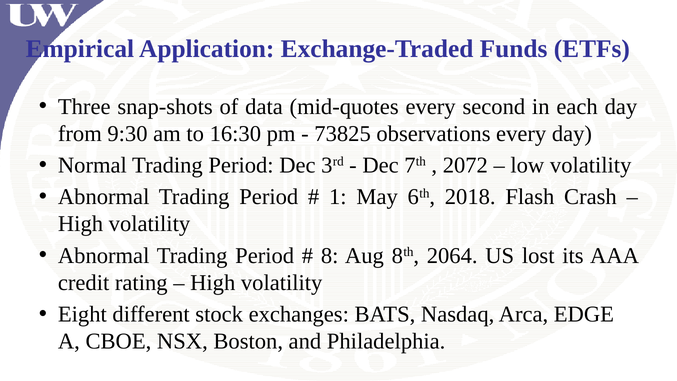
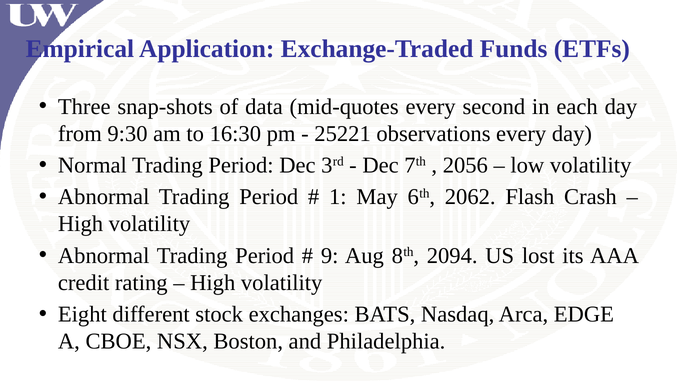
73825: 73825 -> 25221 (343, 134)
2072: 2072 -> 2056 (465, 165)
2018: 2018 -> 2062 (470, 197)
8: 8 -> 9 (330, 256)
2064: 2064 -> 2094 (452, 256)
